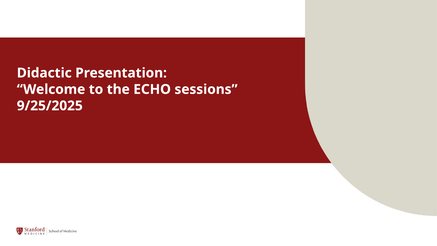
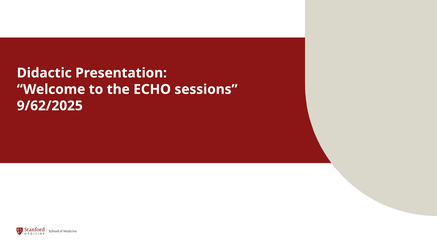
9/25/2025: 9/25/2025 -> 9/62/2025 (50, 106)
